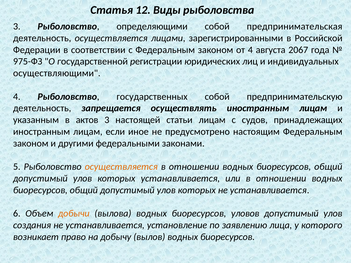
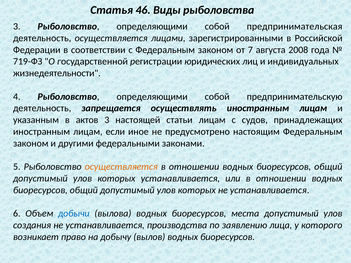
12: 12 -> 46 (143, 10)
от 4: 4 -> 7 (250, 50)
2067: 2067 -> 2008 (298, 50)
975-ФЗ: 975-ФЗ -> 719-ФЗ (28, 62)
осуществляющими: осуществляющими -> жизнедеятельности (57, 73)
4 Рыболовство государственных: государственных -> определяющими (152, 97)
добычи colour: orange -> blue (74, 214)
уловов: уловов -> места (245, 214)
установление: установление -> производства (177, 225)
